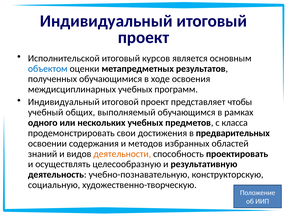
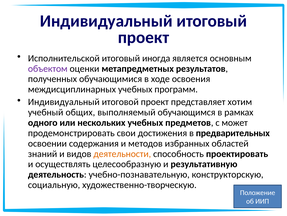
курсов: курсов -> иногда (156, 58)
объектом colour: blue -> purple (48, 68)
чтобы: чтобы -> хотим (240, 102)
класса: класса -> может (235, 122)
